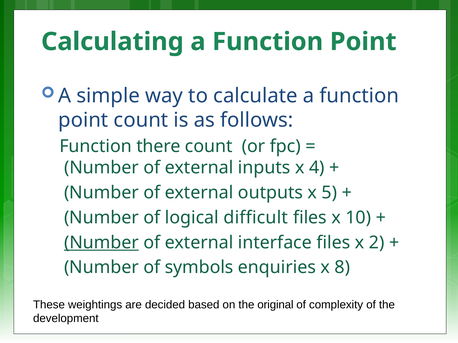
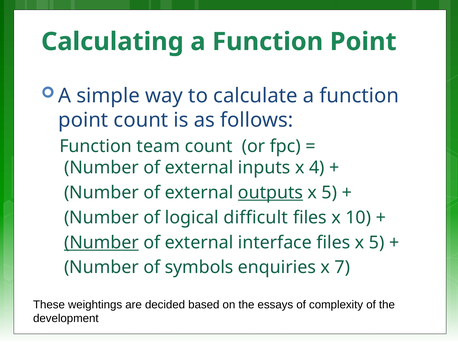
there: there -> team (158, 147)
outputs underline: none -> present (270, 193)
files x 2: 2 -> 5 (377, 243)
8: 8 -> 7 (342, 268)
original: original -> essays (275, 305)
